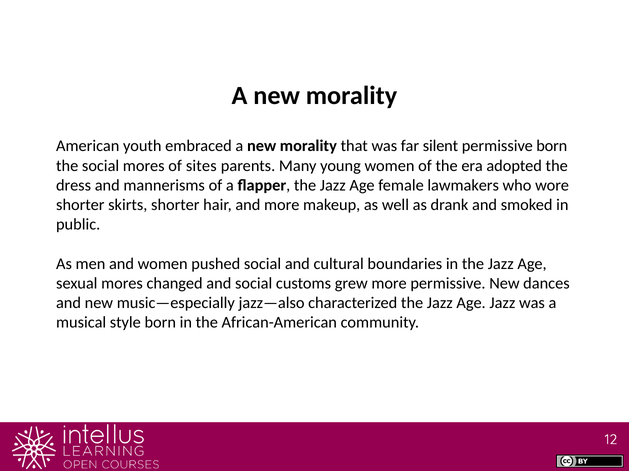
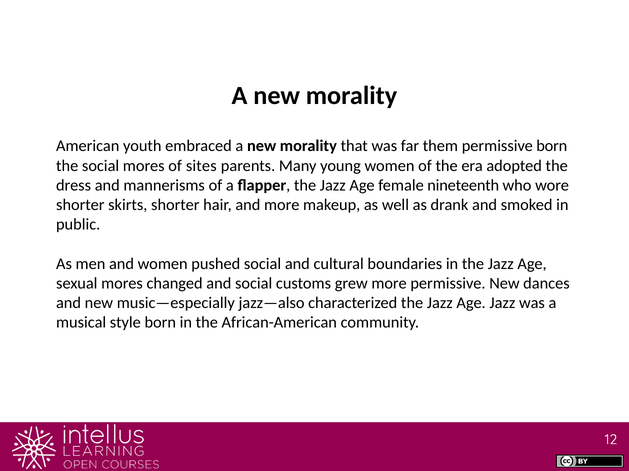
silent: silent -> them (440, 146)
lawmakers: lawmakers -> nineteenth (463, 186)
